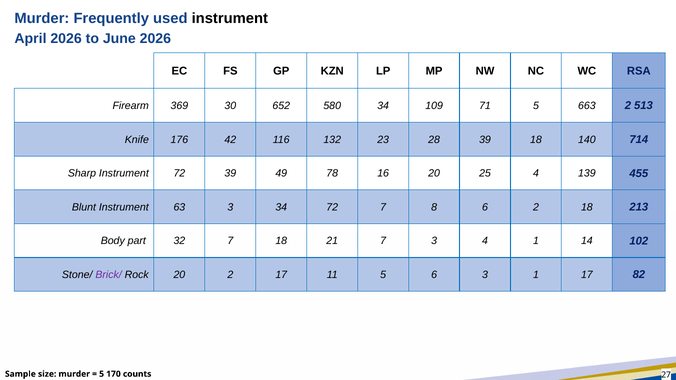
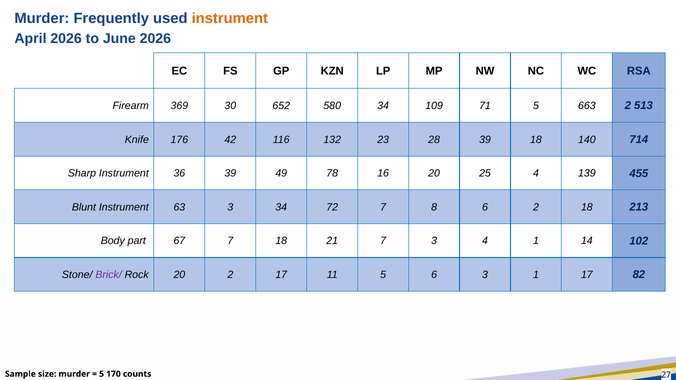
instrument colour: black -> orange (230, 18)
Instrument 72: 72 -> 36 (179, 173)
32: 32 -> 67 (179, 241)
